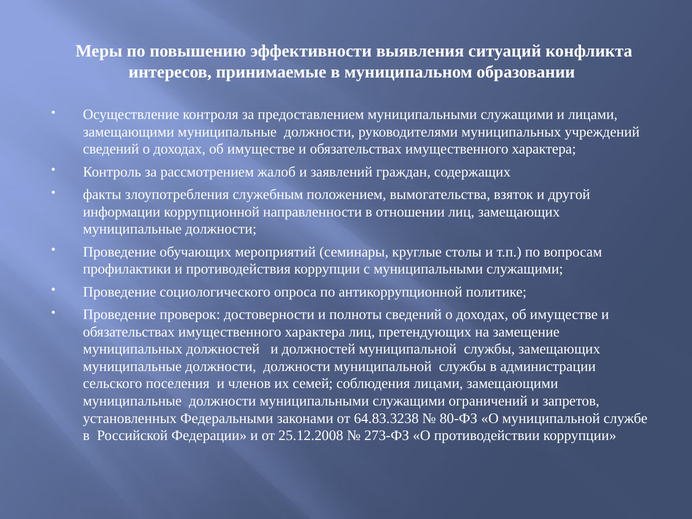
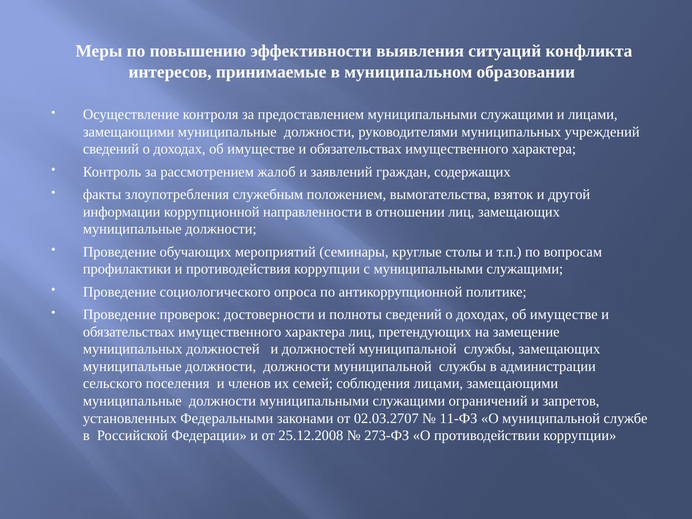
64.83.3238: 64.83.3238 -> 02.03.2707 (386, 418)
80-ФЗ: 80-ФЗ -> 11-ФЗ (459, 418)
